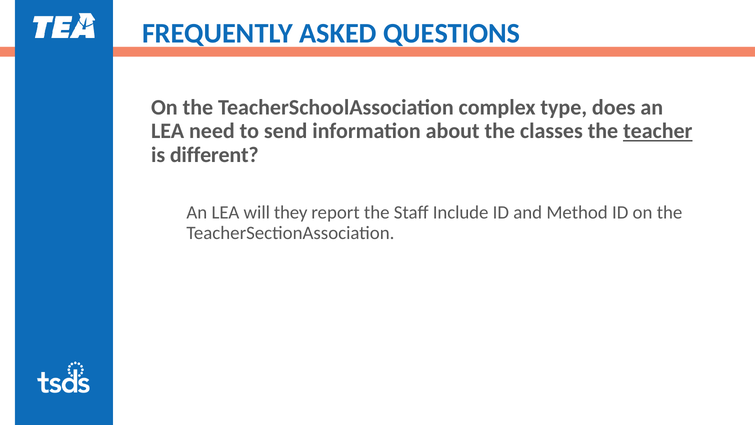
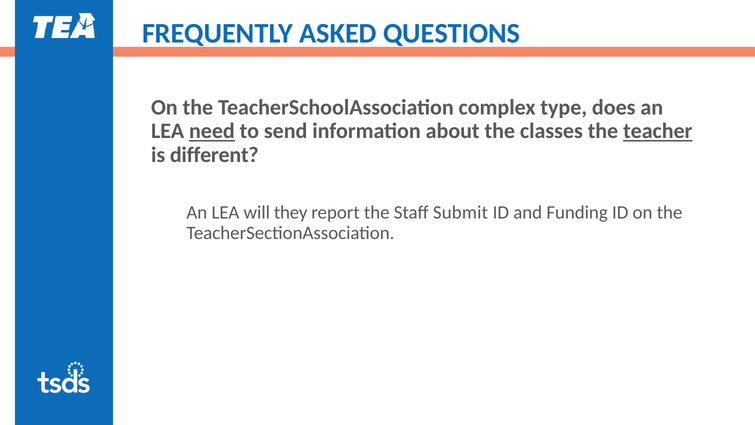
need underline: none -> present (212, 131)
Include: Include -> Submit (460, 212)
Method: Method -> Funding (577, 212)
